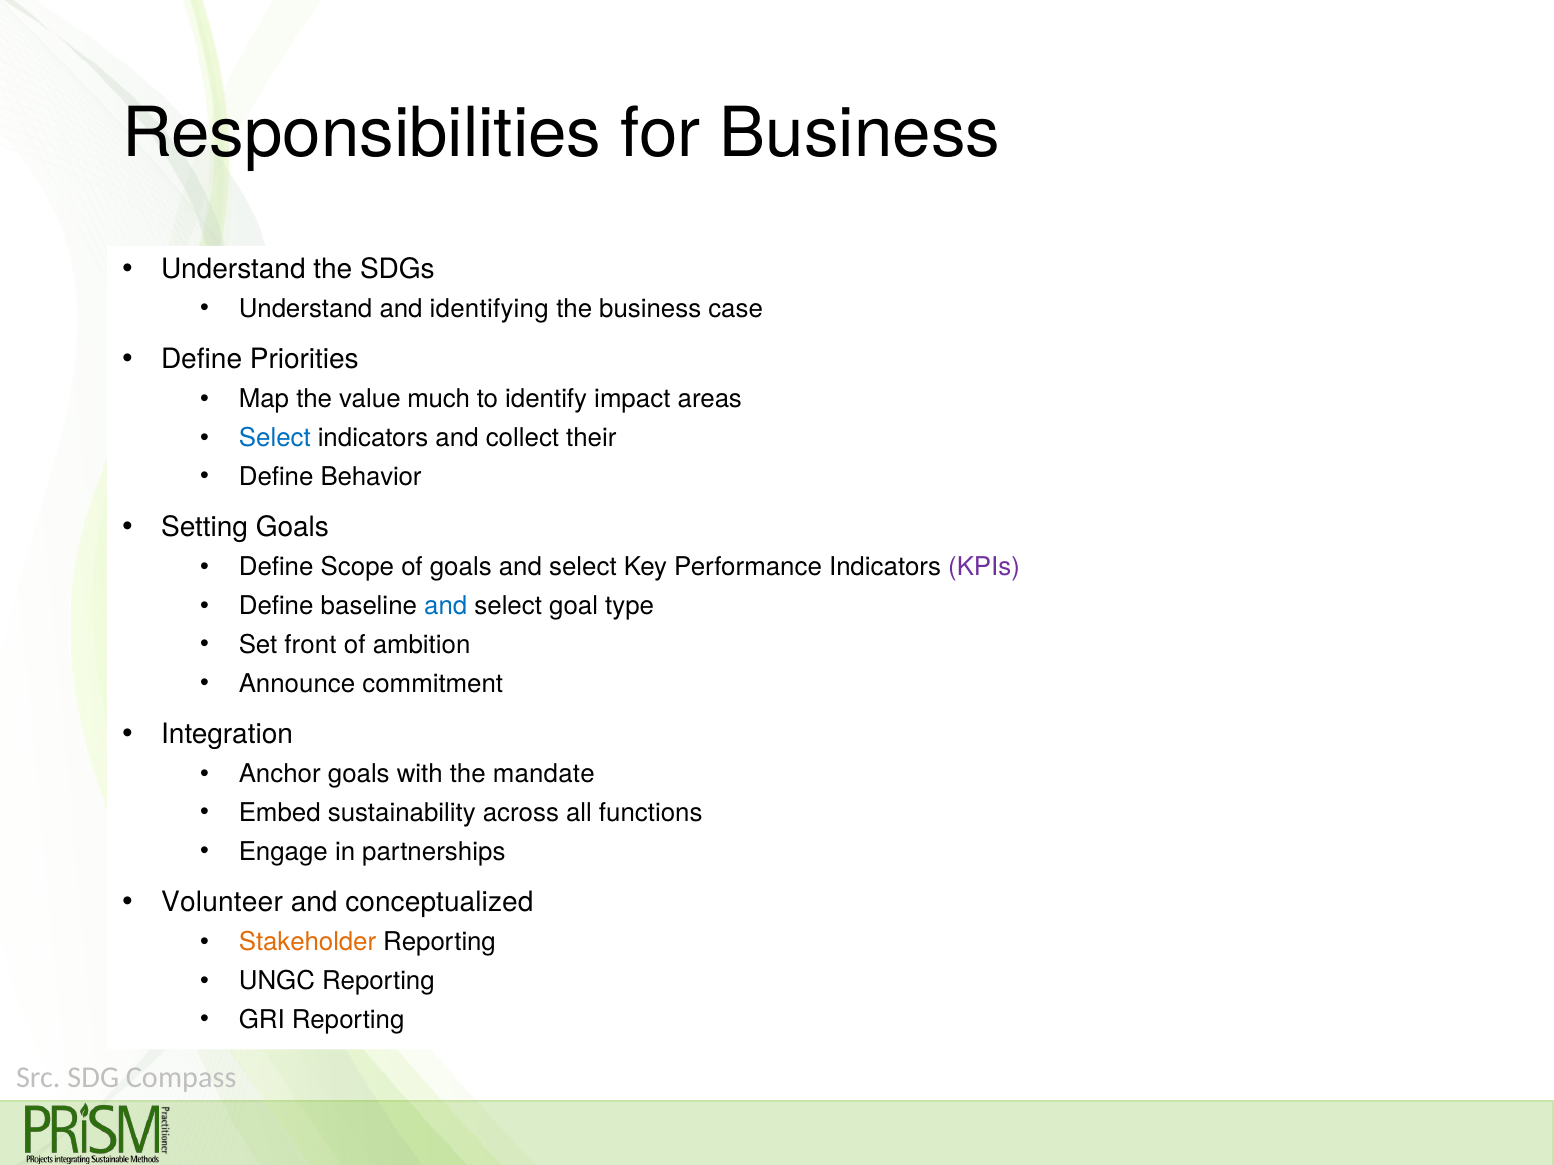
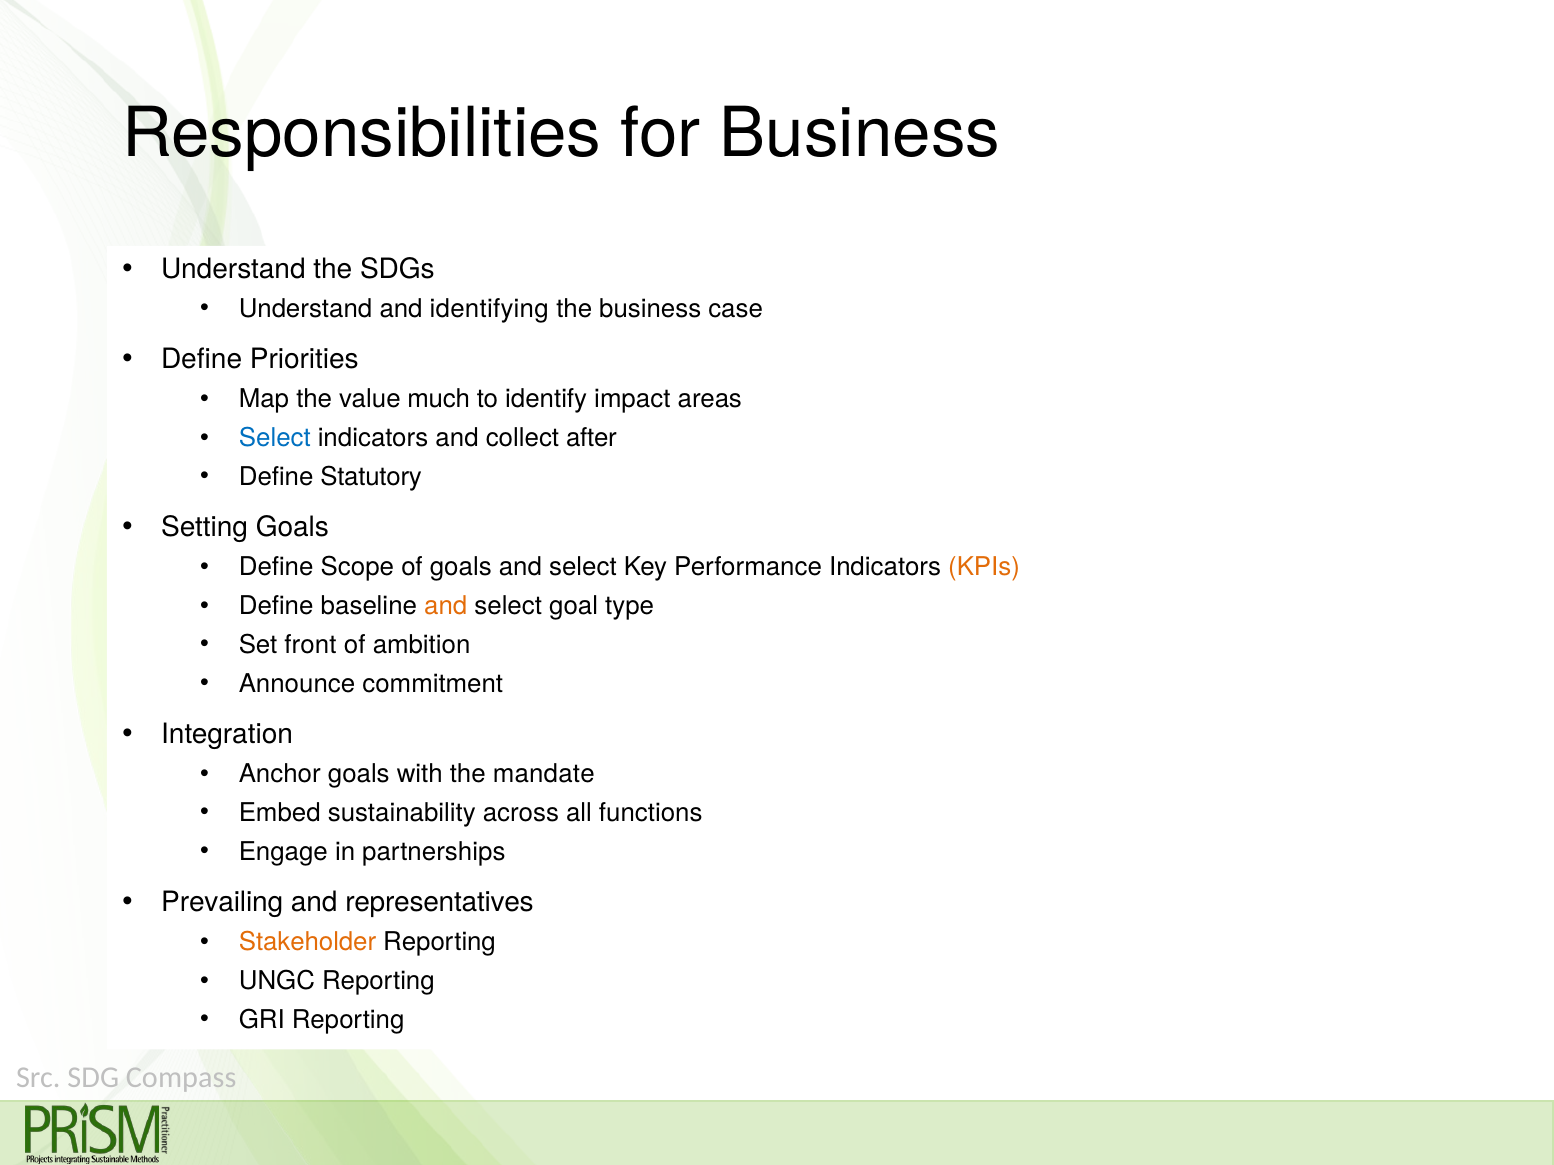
their: their -> after (591, 438)
Behavior: Behavior -> Statutory (371, 477)
KPIs colour: purple -> orange (984, 568)
and colour: blue -> orange (446, 606)
Volunteer: Volunteer -> Prevailing (222, 903)
conceptualized: conceptualized -> representatives (440, 903)
